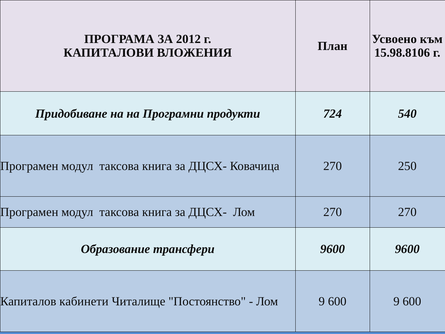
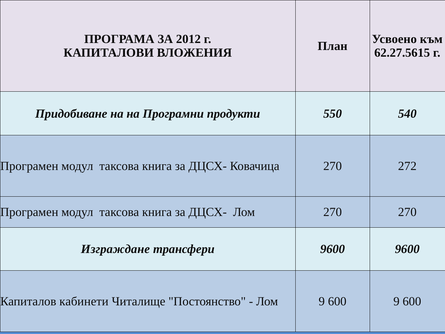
15.98.8106: 15.98.8106 -> 62.27.5615 (402, 53)
724: 724 -> 550 (333, 114)
250: 250 -> 272 (407, 166)
Образование: Образование -> Изграждане (115, 249)
